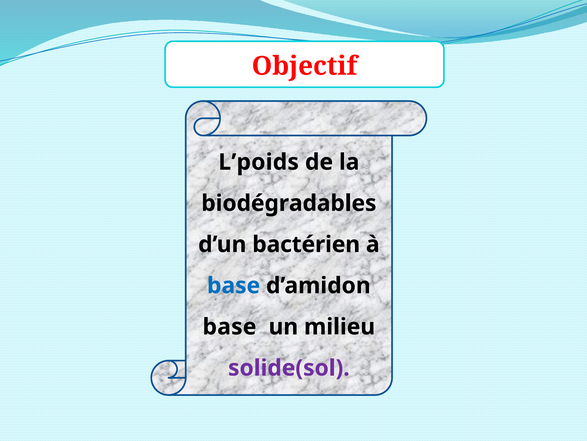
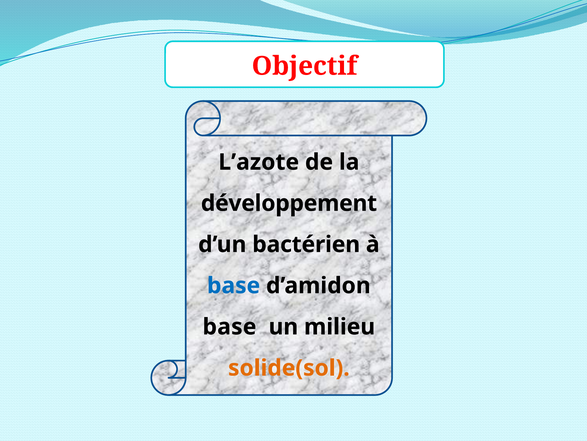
L’poids: L’poids -> L’azote (259, 162)
biodégradables: biodégradables -> développement (289, 203)
solide(sol colour: purple -> orange (289, 367)
